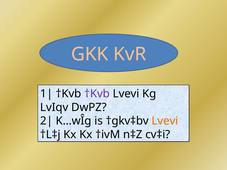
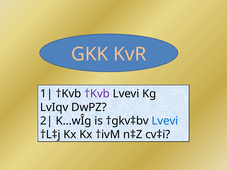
Lvevi colour: orange -> blue (165, 121)
